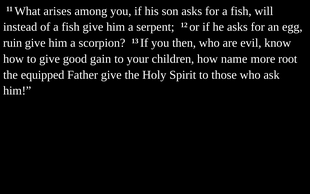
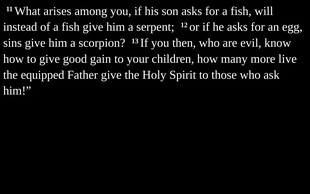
ruin: ruin -> sins (13, 43)
name: name -> many (234, 59)
root: root -> live (288, 59)
